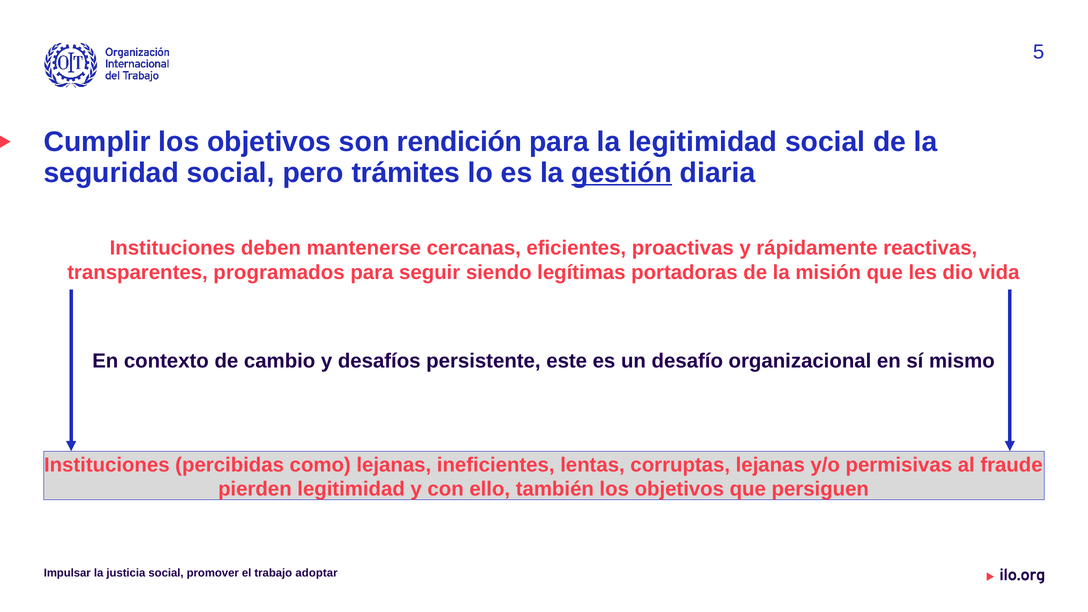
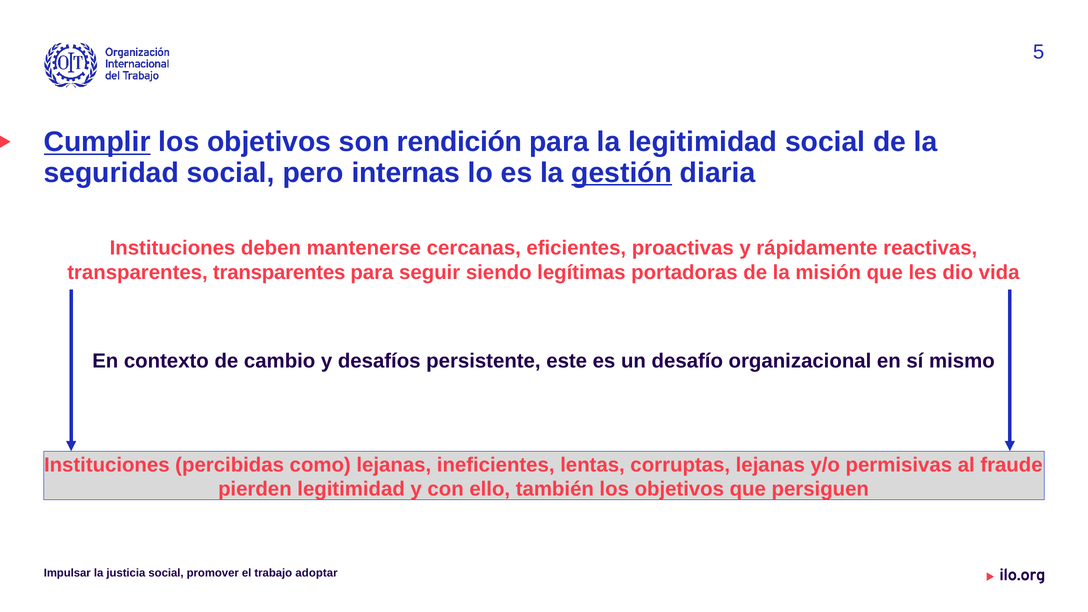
Cumplir underline: none -> present (97, 142)
trámites: trámites -> internas (406, 173)
transparentes programados: programados -> transparentes (279, 273)
